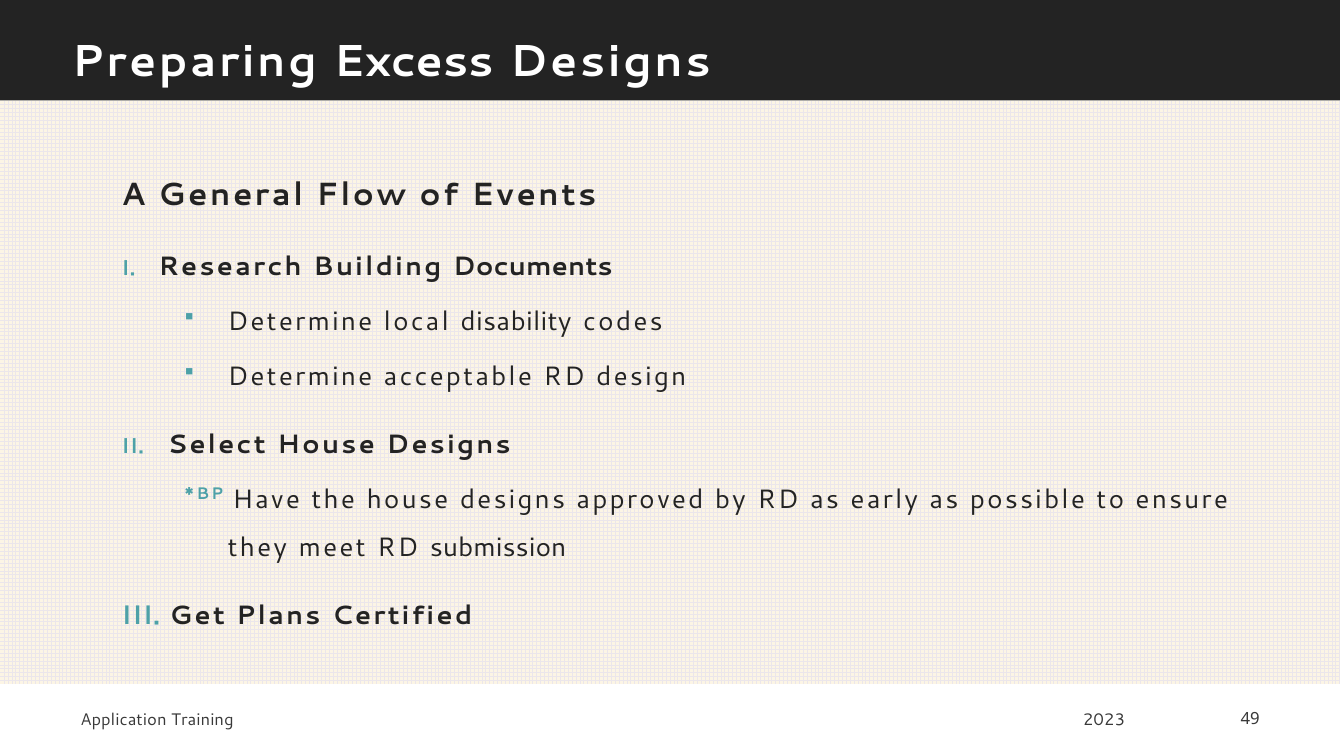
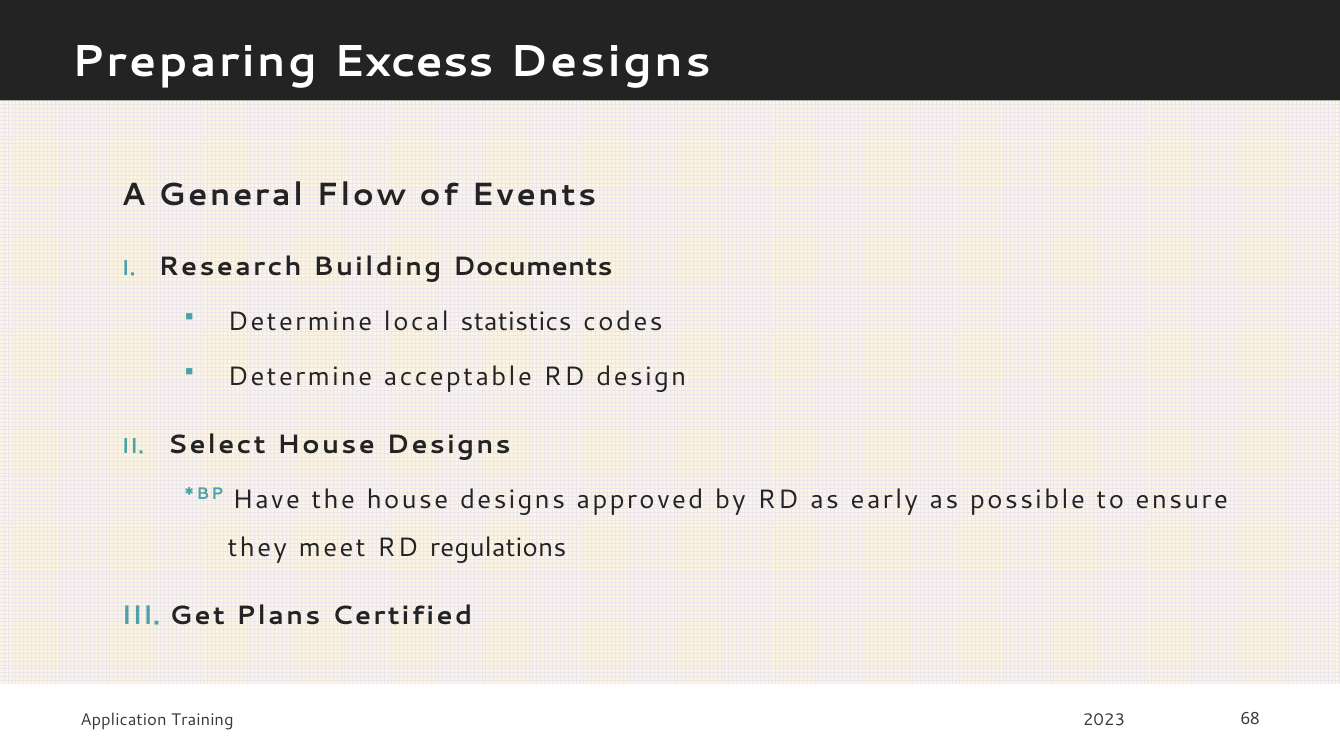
disability: disability -> statistics (516, 322)
submission: submission -> regulations (498, 547)
49: 49 -> 68 (1250, 718)
